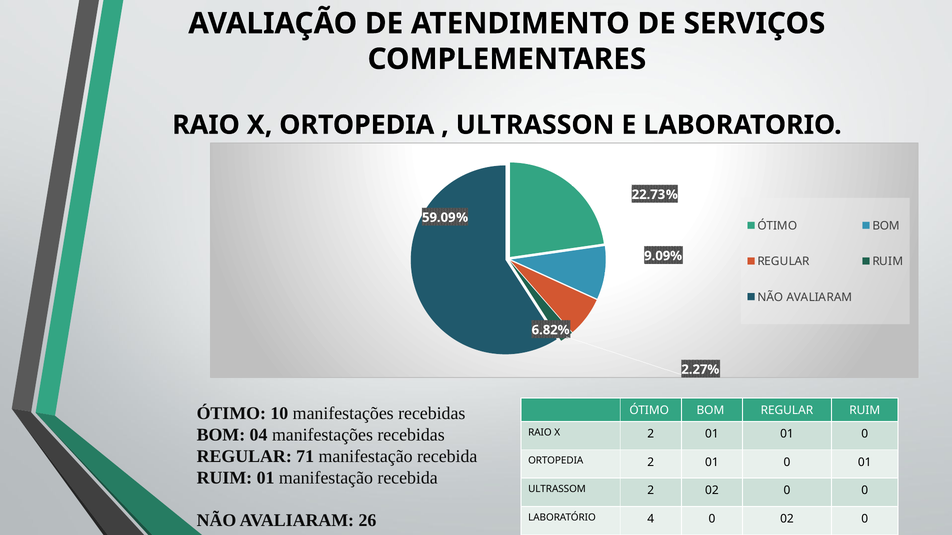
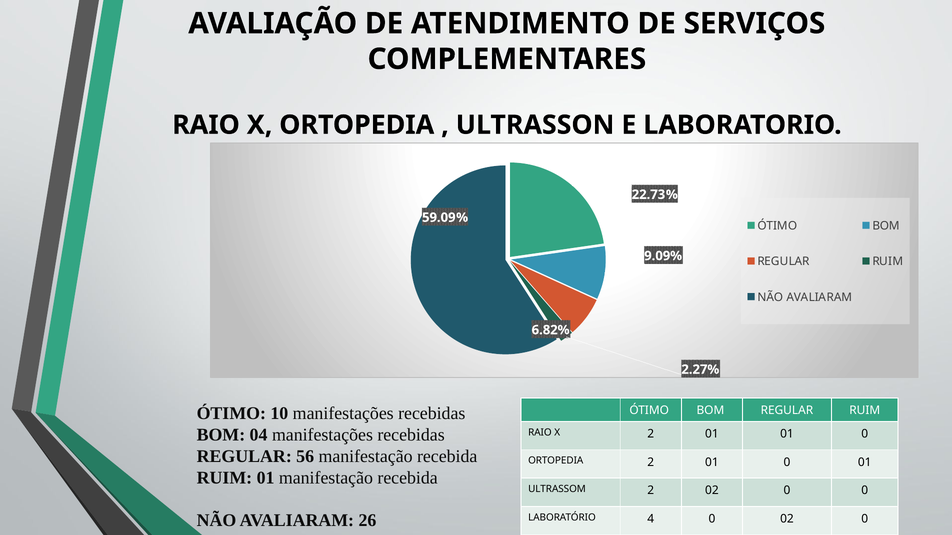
71: 71 -> 56 (305, 457)
